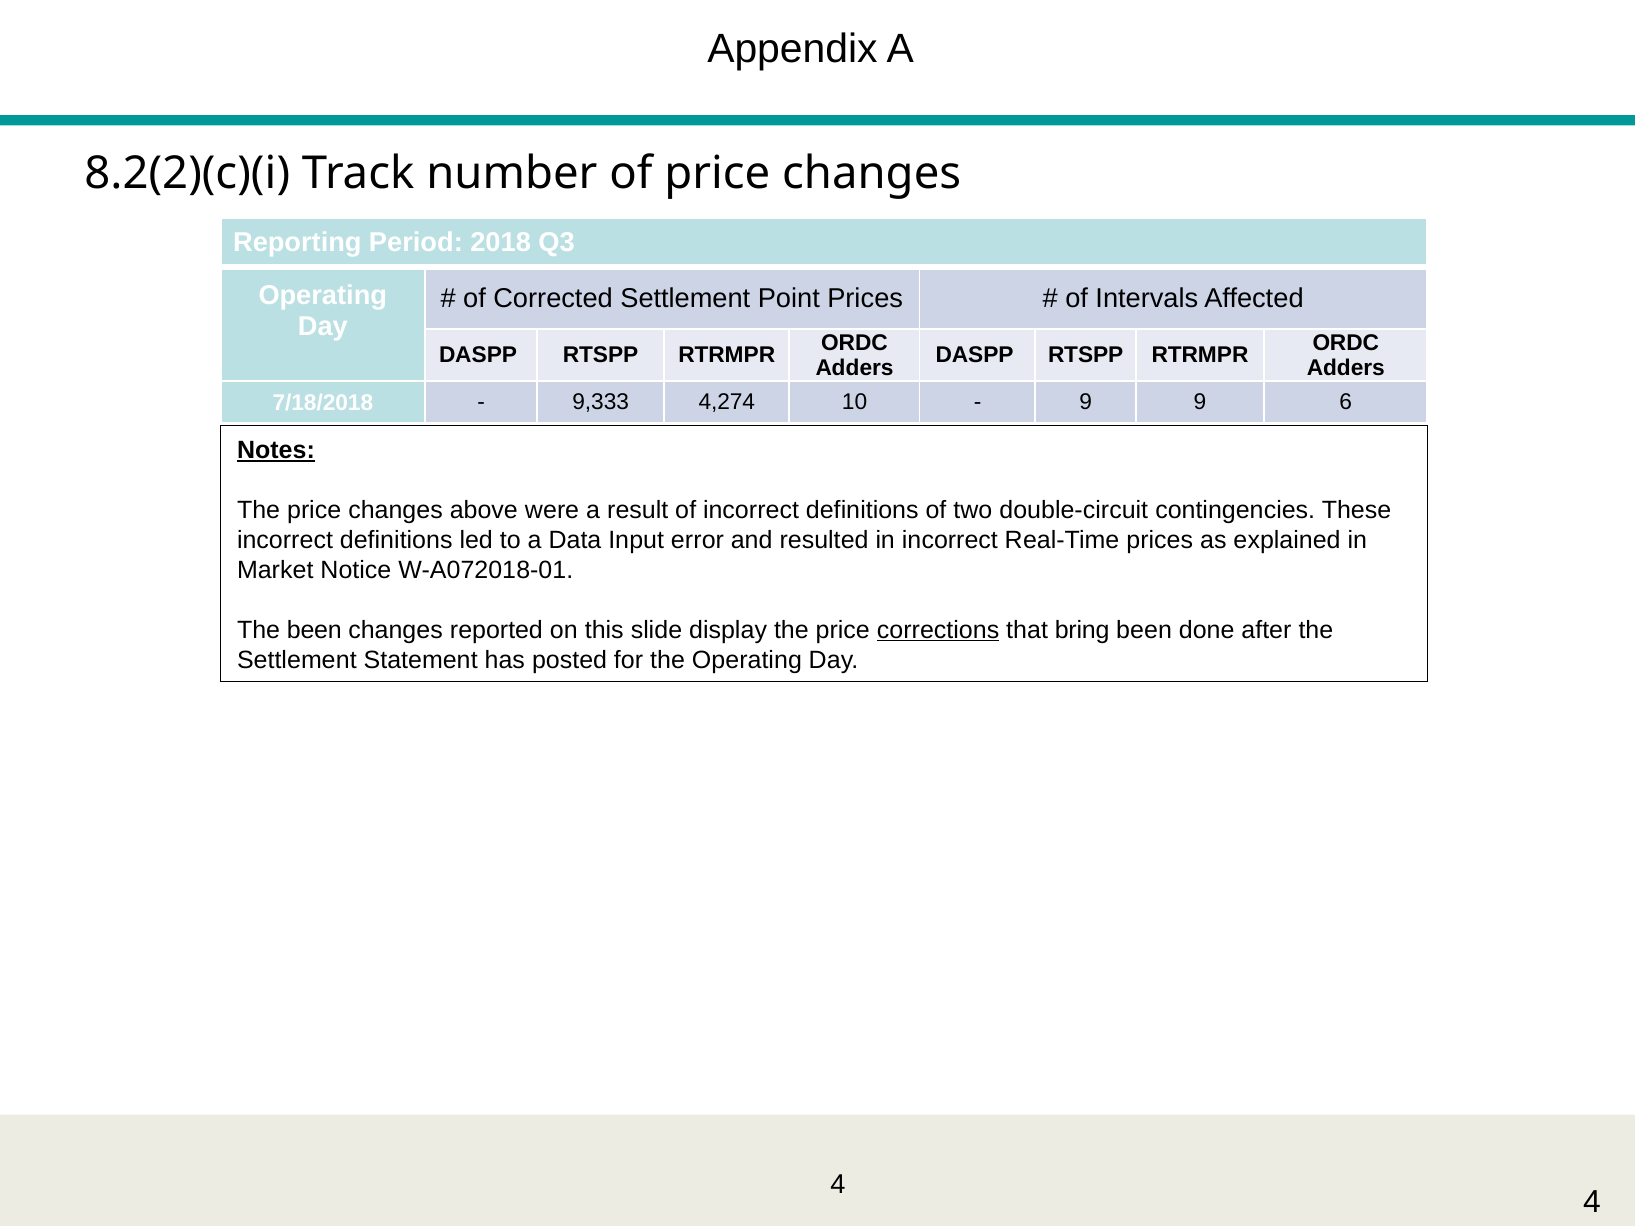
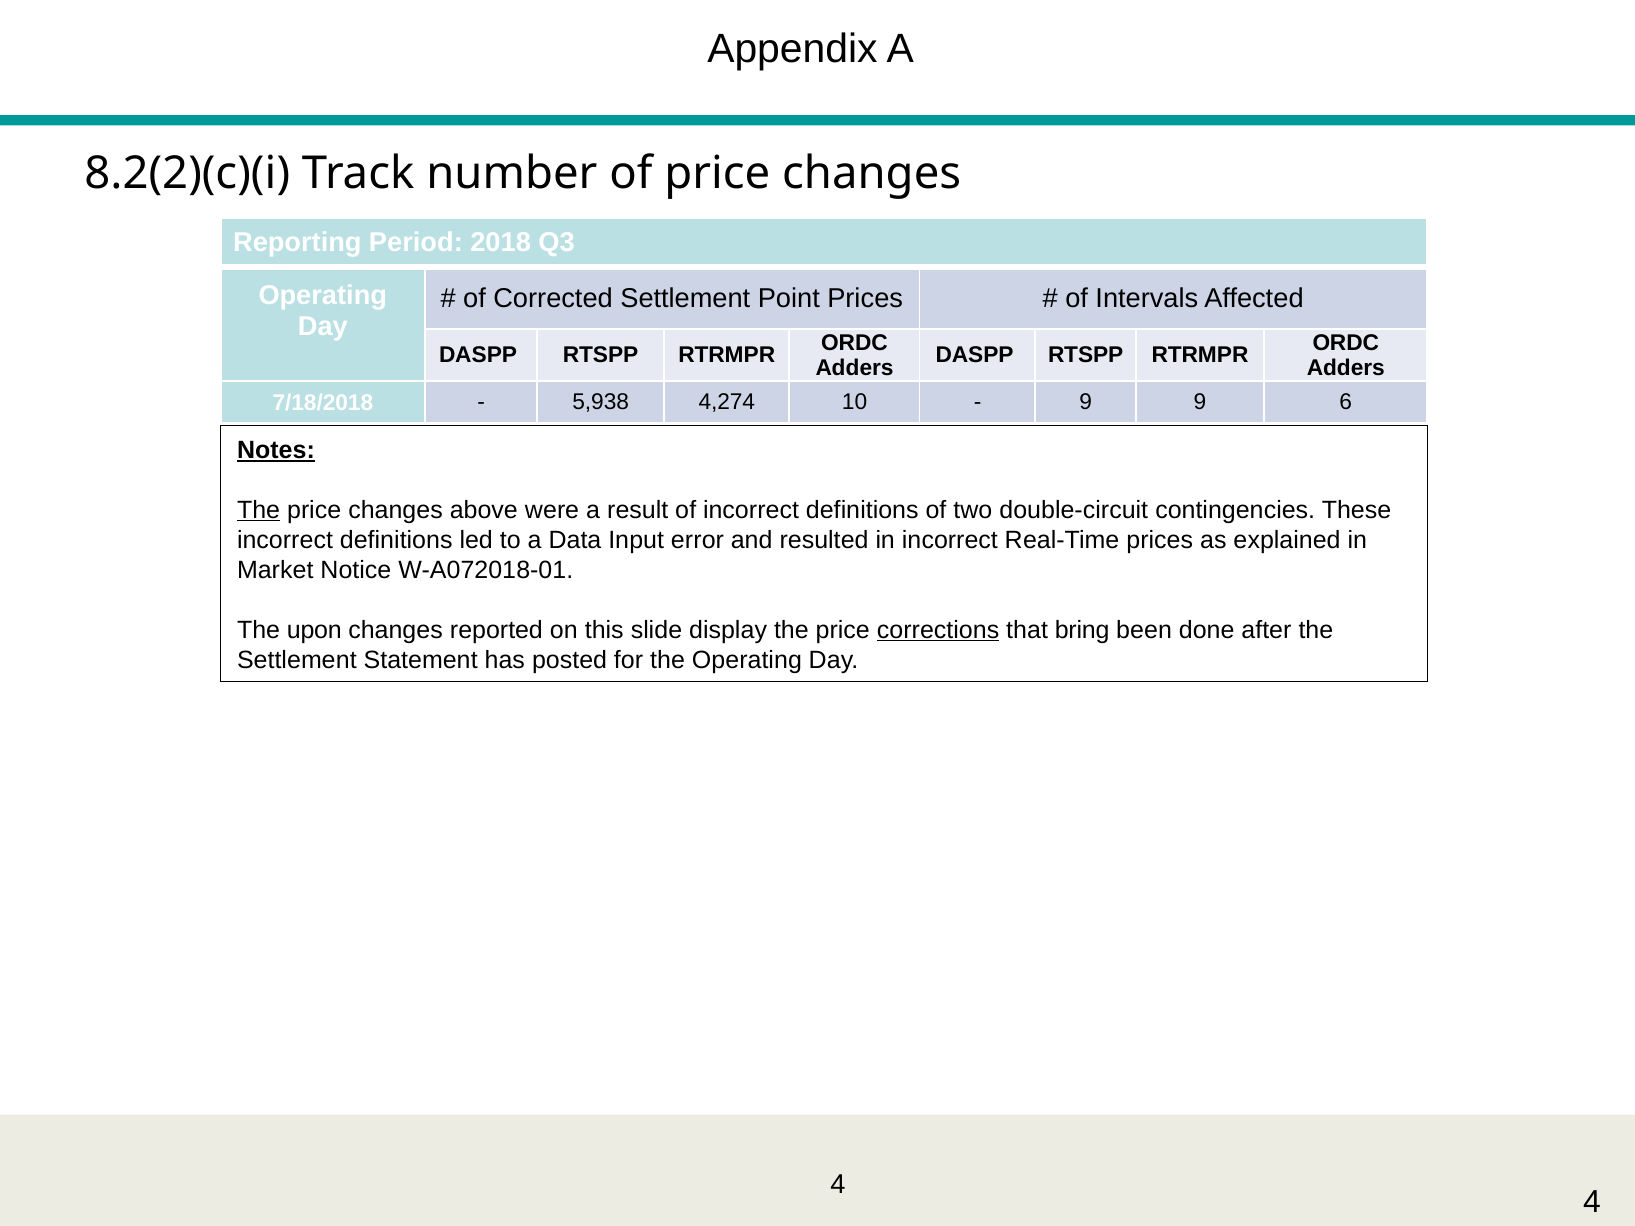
9,333: 9,333 -> 5,938 (601, 402)
The underline: none -> present (259, 510)
The been: been -> upon (314, 630)
